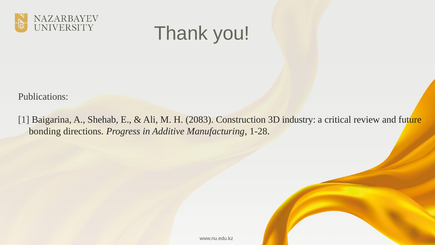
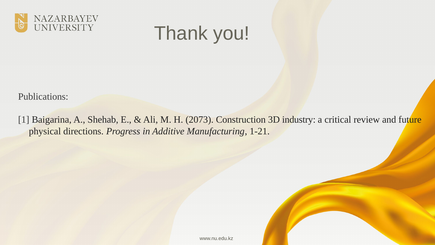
2083: 2083 -> 2073 (200, 120)
bonding: bonding -> physical (45, 131)
1-28: 1-28 -> 1-21 (260, 131)
